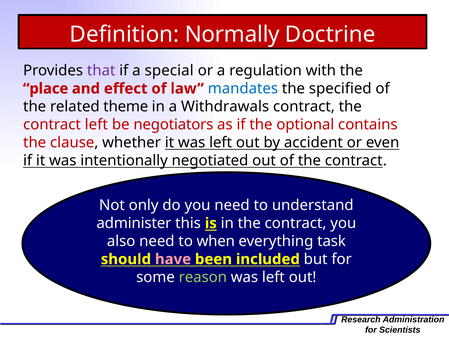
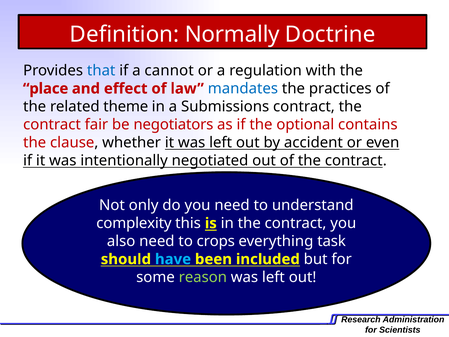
that colour: purple -> blue (101, 71)
special: special -> cannot (169, 71)
specified: specified -> practices (340, 89)
Withdrawals: Withdrawals -> Submissions (225, 106)
contract left: left -> fair (96, 124)
administer: administer -> complexity (134, 223)
when: when -> crops (216, 241)
have colour: pink -> light blue (173, 259)
